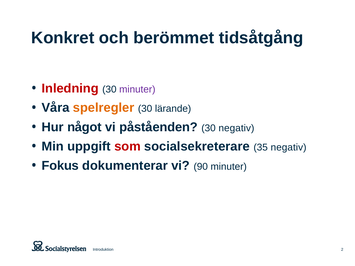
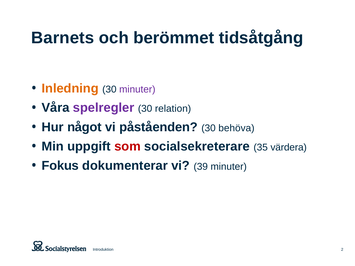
Konkret: Konkret -> Barnets (63, 38)
Inledning colour: red -> orange (70, 89)
spelregler colour: orange -> purple (104, 108)
lärande: lärande -> relation (173, 109)
30 negativ: negativ -> behöva (236, 128)
35 negativ: negativ -> värdera (289, 147)
90: 90 -> 39 (201, 167)
